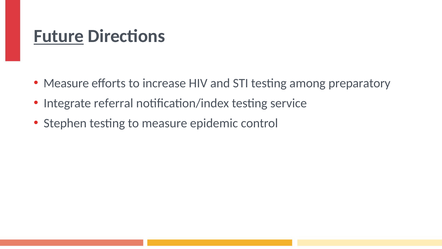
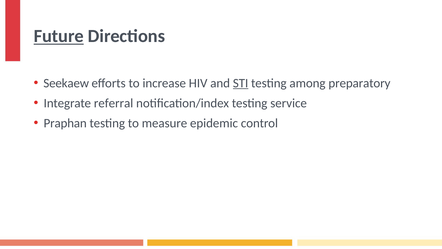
Measure: Measure -> Seekaew (66, 83)
STI underline: none -> present (241, 83)
Stephen: Stephen -> Praphan (65, 123)
